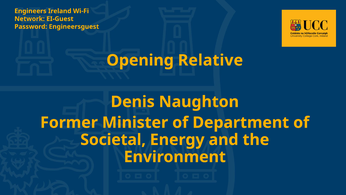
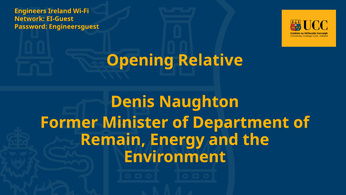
Societal: Societal -> Remain (113, 139)
